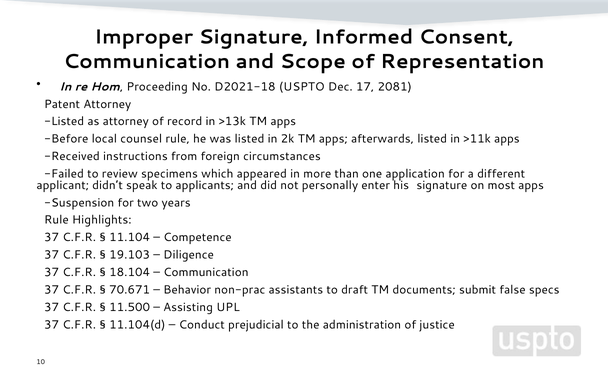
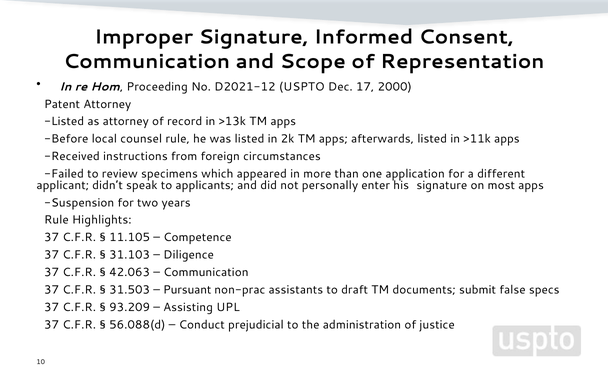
D2021-18: D2021-18 -> D2021-12 (245, 87)
2081: 2081 -> 2000 (395, 87)
11.104: 11.104 -> 11.105 (130, 237)
19.103: 19.103 -> 31.103 (130, 255)
18.104: 18.104 -> 42.063 (130, 272)
70.671: 70.671 -> 31.503 (130, 290)
Behavior: Behavior -> Pursuant (187, 290)
11.500: 11.500 -> 93.209 (130, 307)
11.104(d: 11.104(d -> 56.088(d (137, 325)
